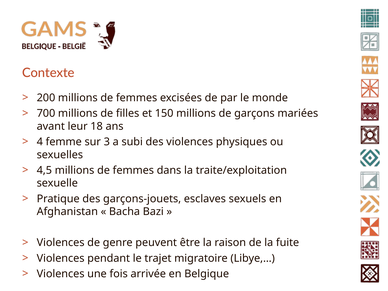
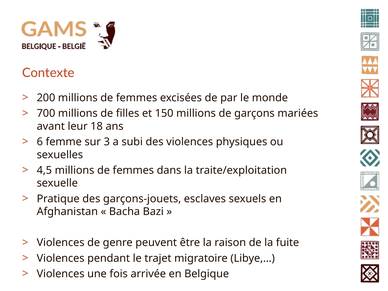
4: 4 -> 6 (40, 142)
